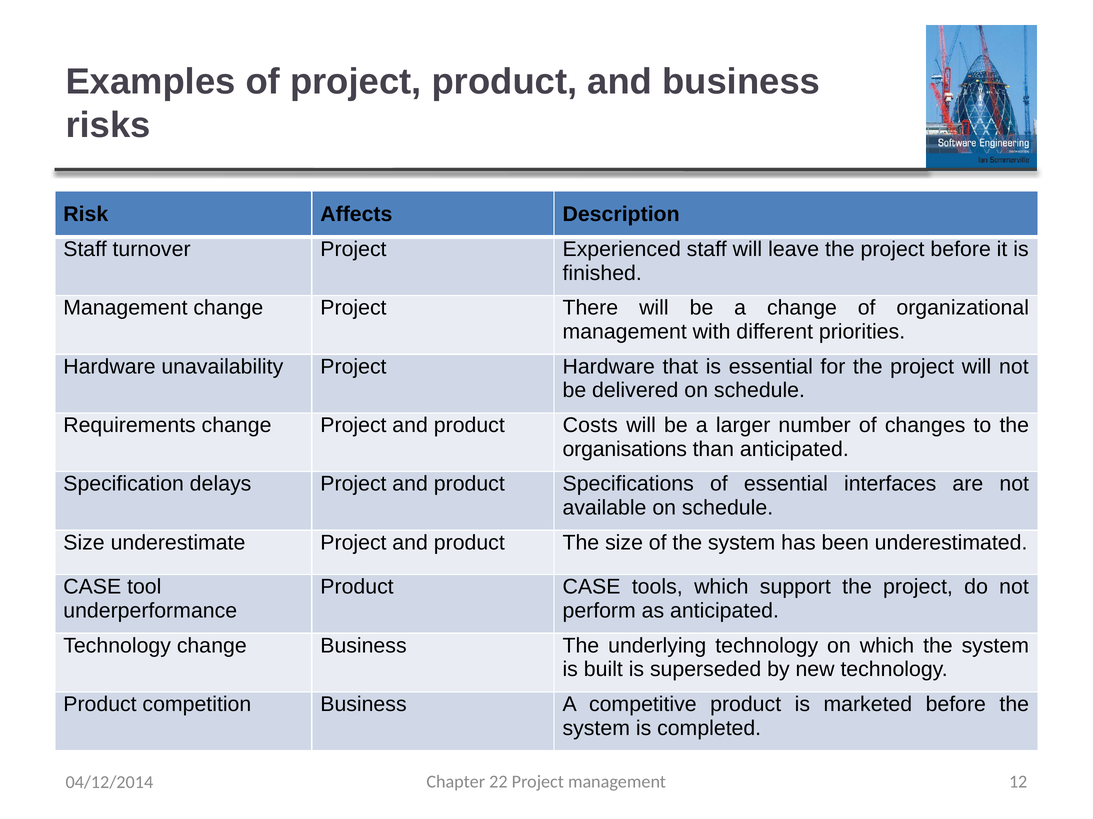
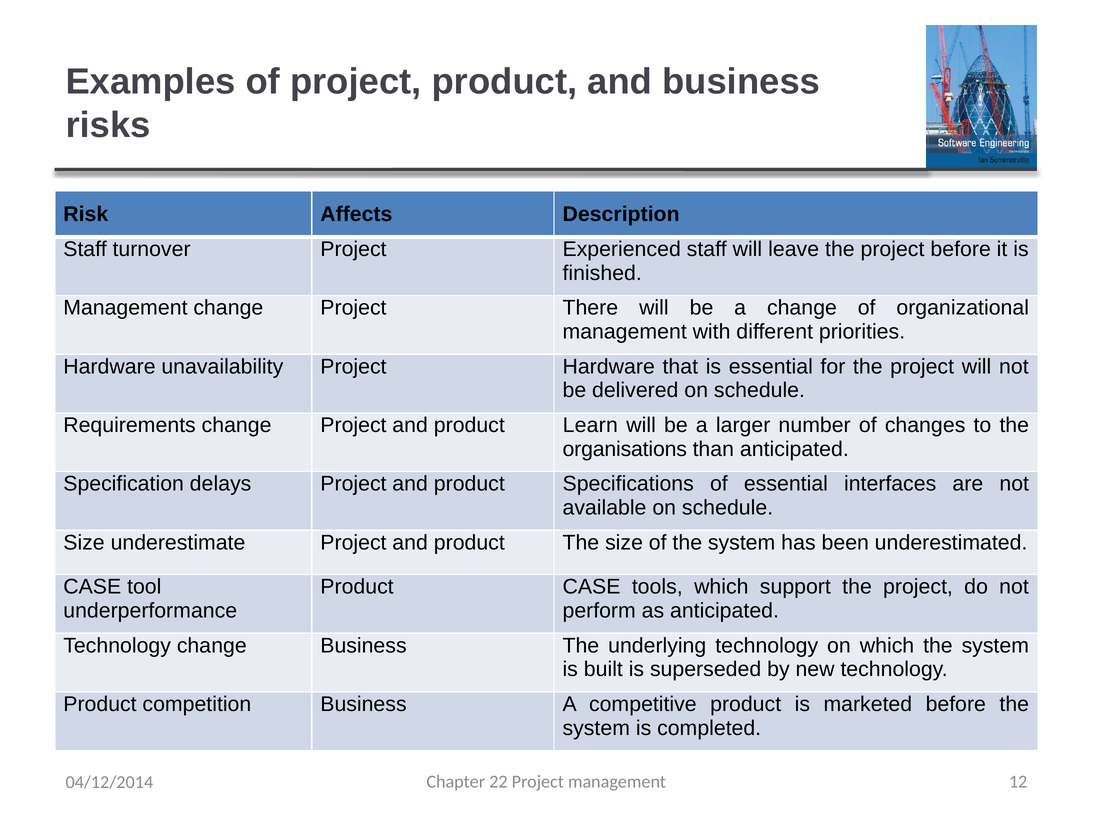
Costs: Costs -> Learn (590, 426)
